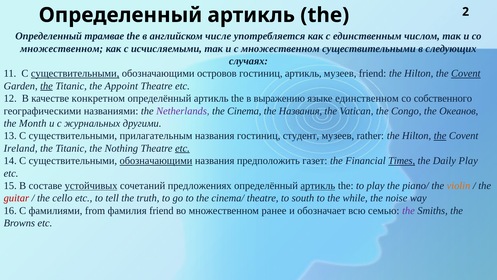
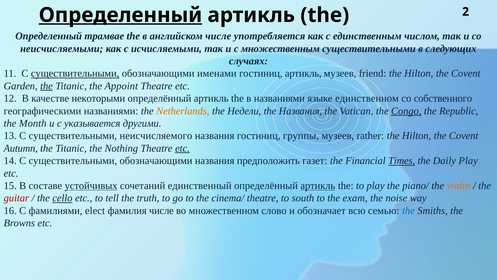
Определенный underline: none -> present (120, 15)
множественном: множественном -> неисчисляемыми (62, 49)
с множественном: множественном -> множественным (280, 49)
островов: островов -> именами (217, 73)
Covent underline: present -> none (466, 73)
конкретном: конкретном -> некоторыми (98, 98)
в выражению: выражению -> названиями (279, 98)
Netherlands colour: purple -> orange (183, 111)
Cinema: Cinema -> Недели (244, 111)
Congo underline: none -> present (406, 111)
Океанов: Океанов -> Republic (459, 111)
журнальных: журнальных -> указывается (92, 123)
прилагательным: прилагательным -> неисчисляемого (156, 136)
студент: студент -> группы (301, 136)
the underline: present -> none (440, 136)
Ireland: Ireland -> Autumn (21, 148)
обозначающими underline: present -> none (156, 161)
предложениях: предложениях -> единственный (200, 185)
cello underline: none -> present (62, 198)
while: while -> exam (355, 198)
from: from -> elect (95, 210)
фамилия friend: friend -> числе (161, 210)
ранее: ранее -> слово (274, 210)
the colour: purple -> blue (409, 210)
